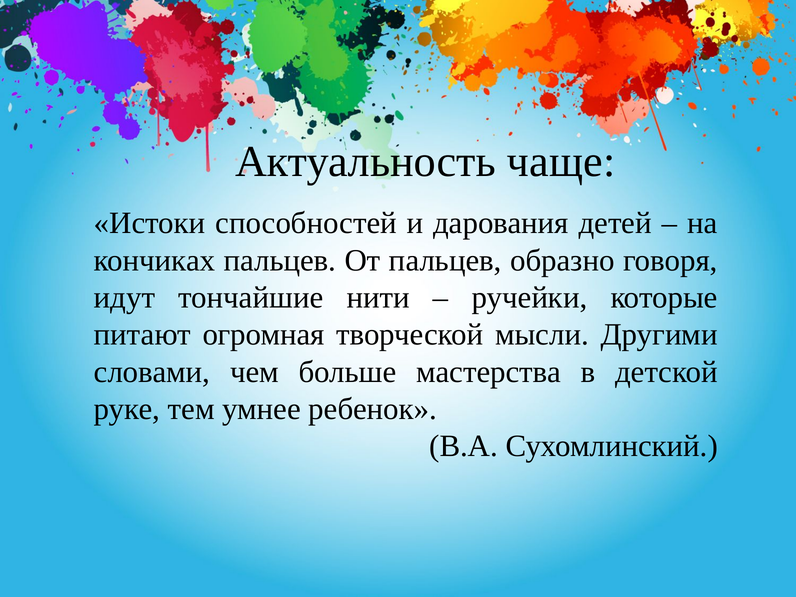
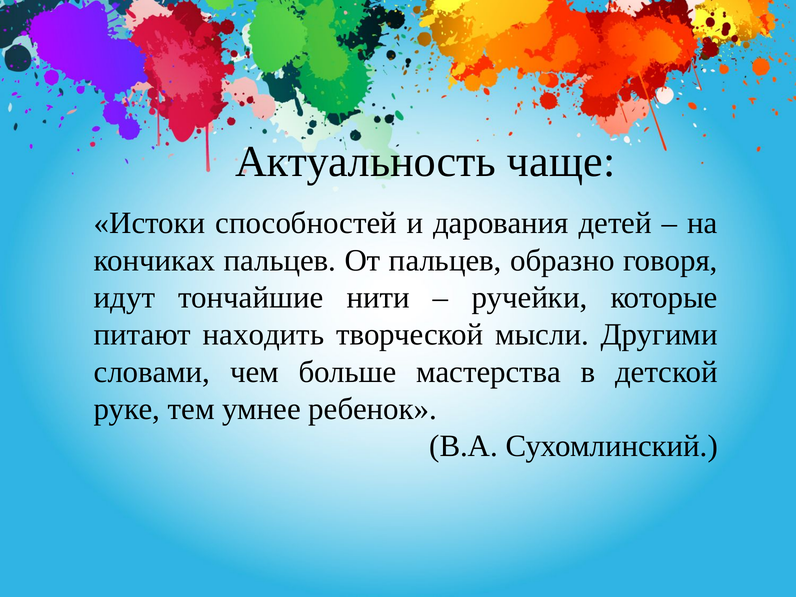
огромная: огромная -> находить (263, 335)
